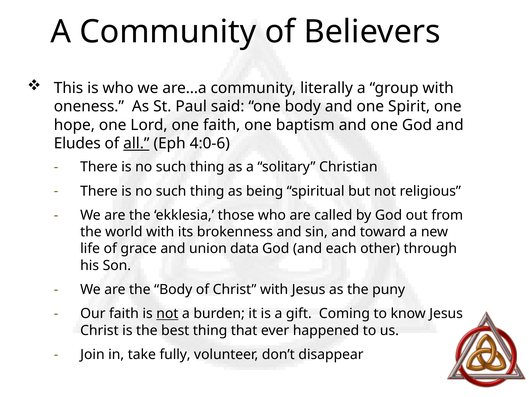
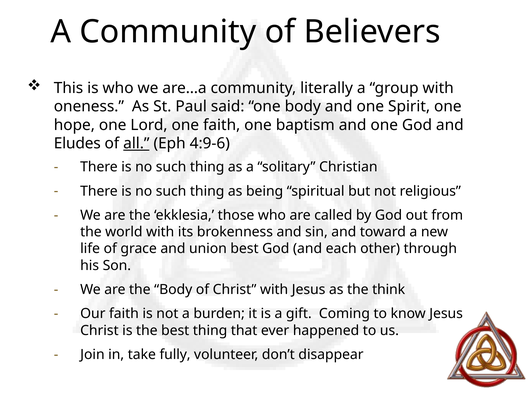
4:0-6: 4:0-6 -> 4:9-6 (210, 143)
union data: data -> best (244, 249)
puny: puny -> think (389, 289)
not underline: present -> none (167, 313)
